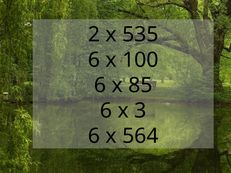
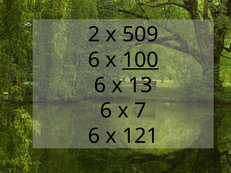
535: 535 -> 509 (140, 35)
100 underline: none -> present (140, 60)
85: 85 -> 13 (140, 85)
3: 3 -> 7 (140, 111)
564: 564 -> 121 (140, 136)
